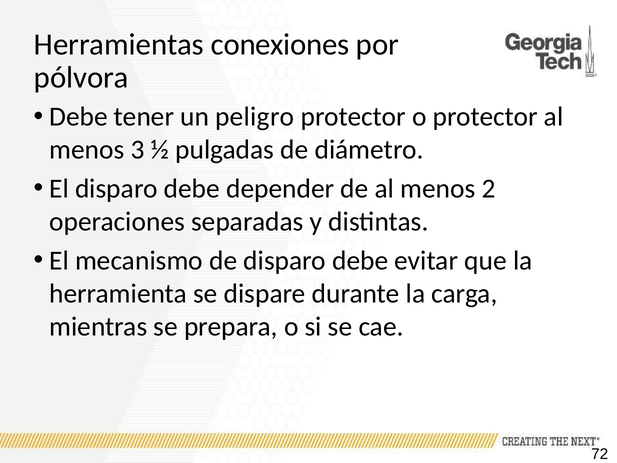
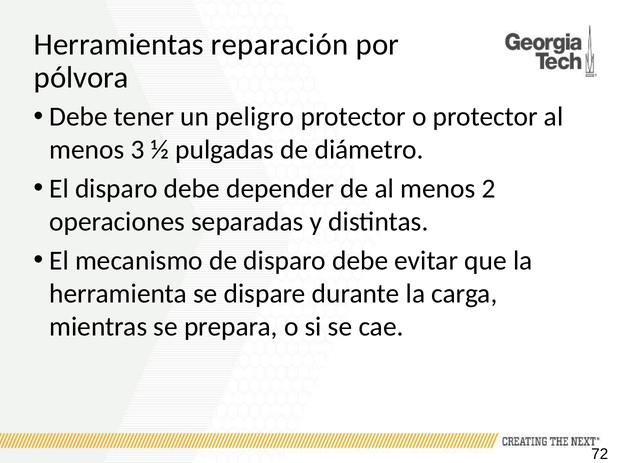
conexiones: conexiones -> reparación (280, 44)
